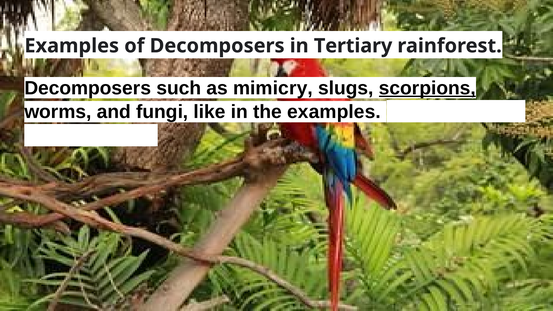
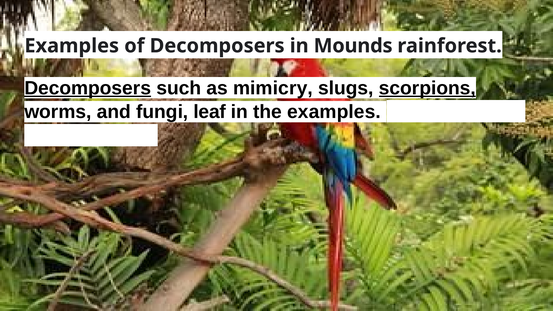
Tertiary: Tertiary -> Mounds (353, 46)
Decomposers underline: none -> present (88, 88)
like: like -> leaf (210, 112)
